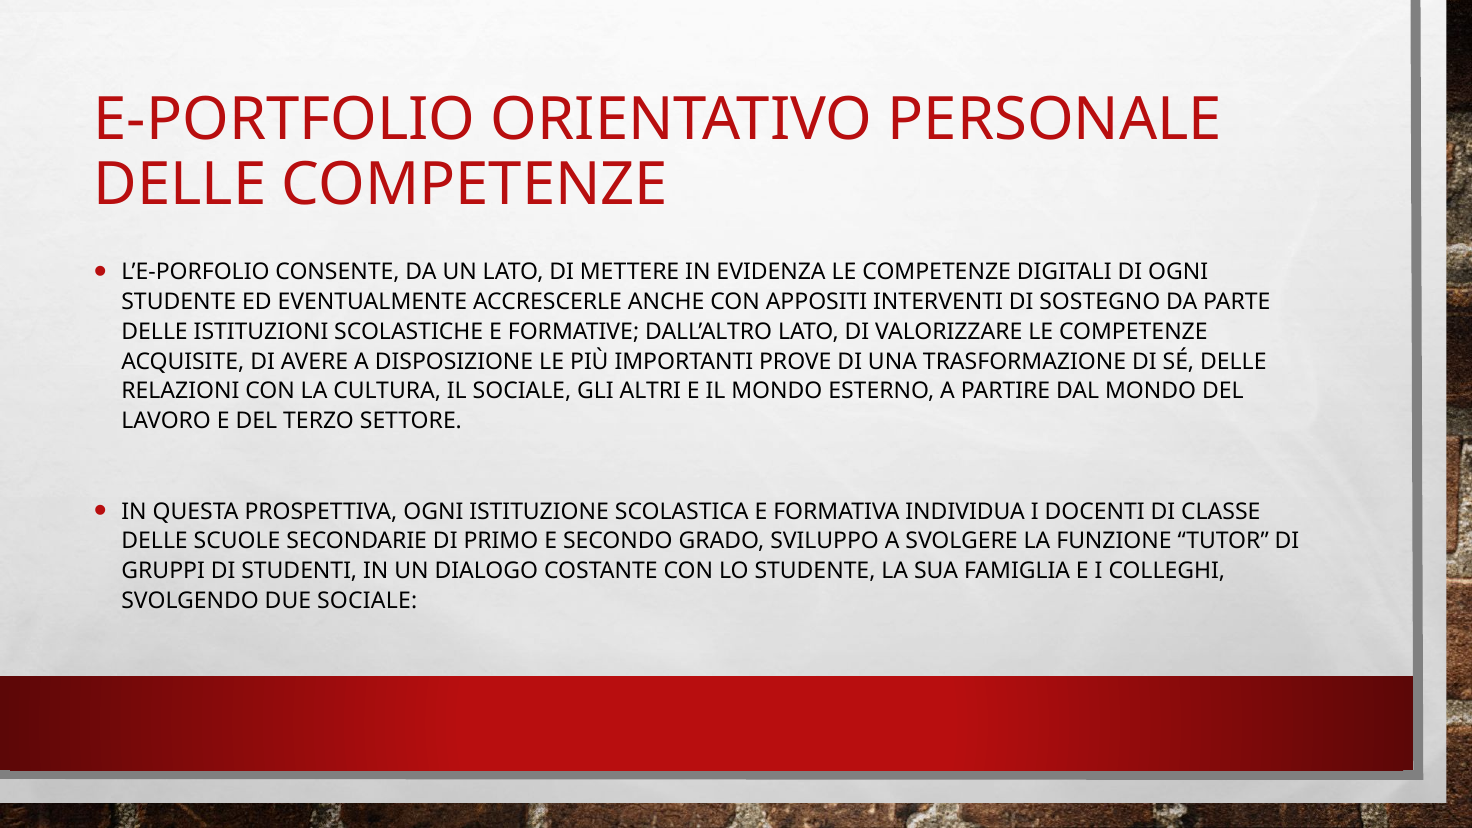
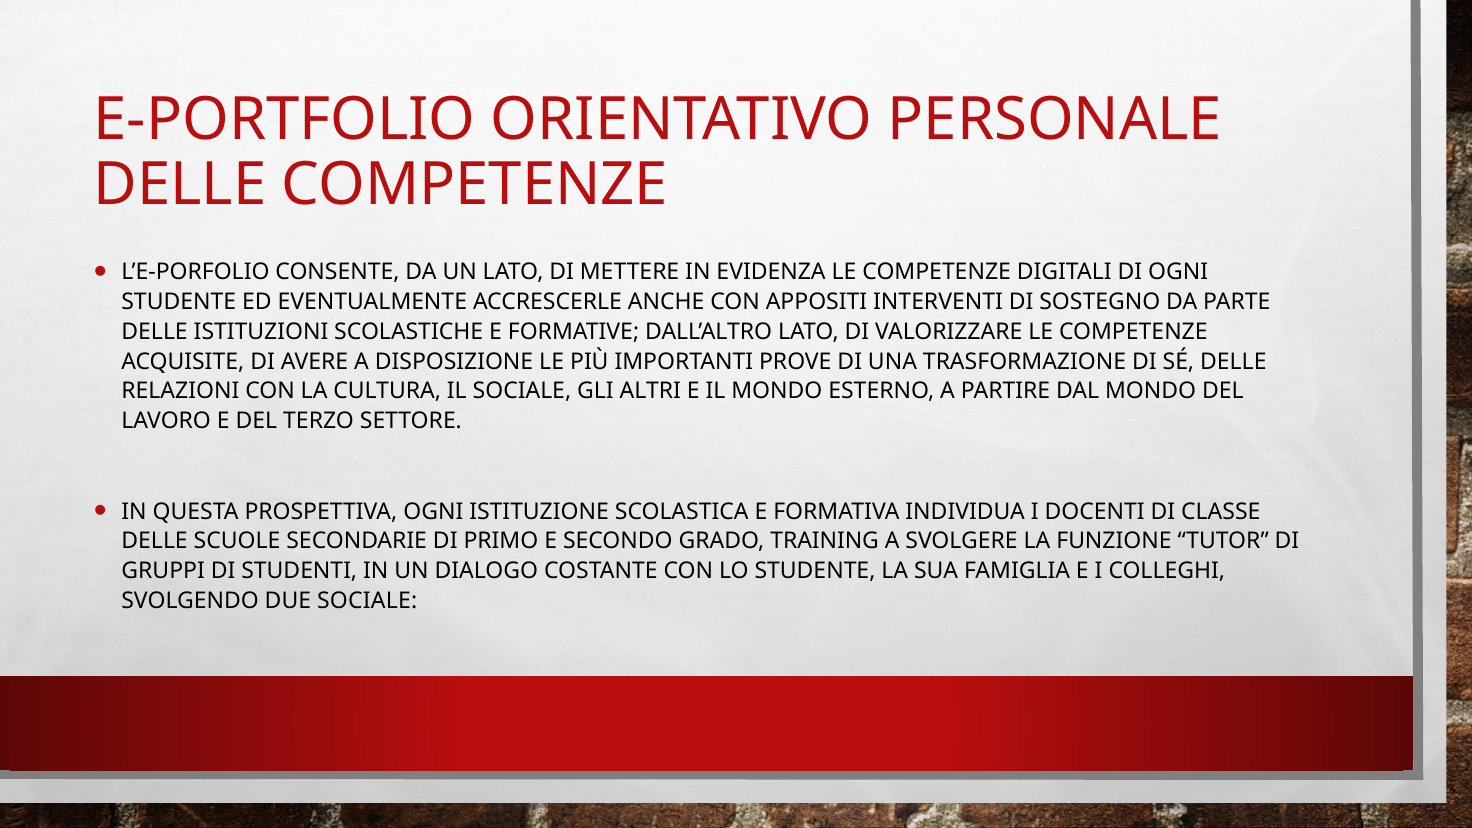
SVILUPPO: SVILUPPO -> TRAINING (825, 541)
